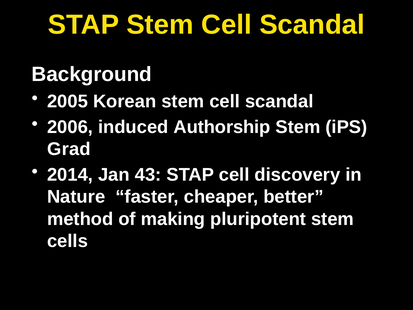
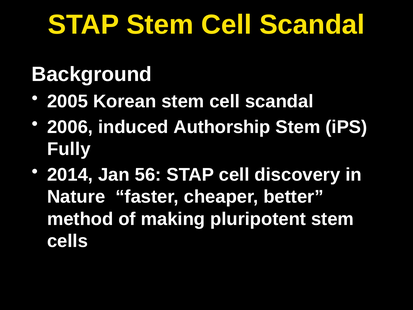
Grad: Grad -> Fully (69, 149)
43: 43 -> 56 (148, 175)
